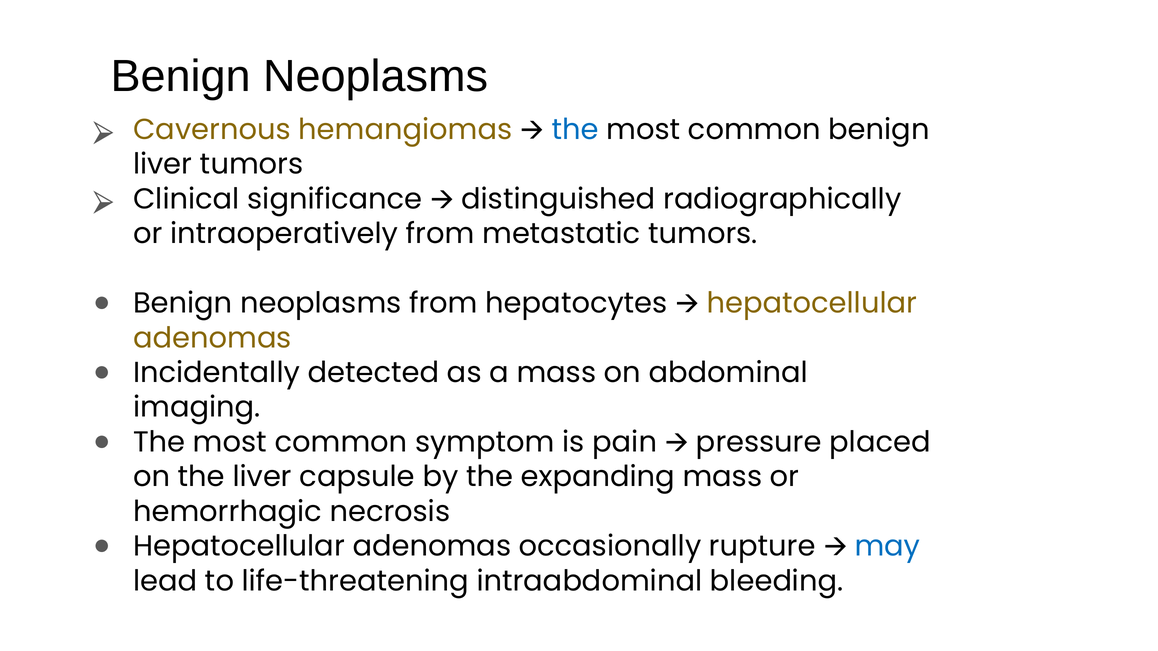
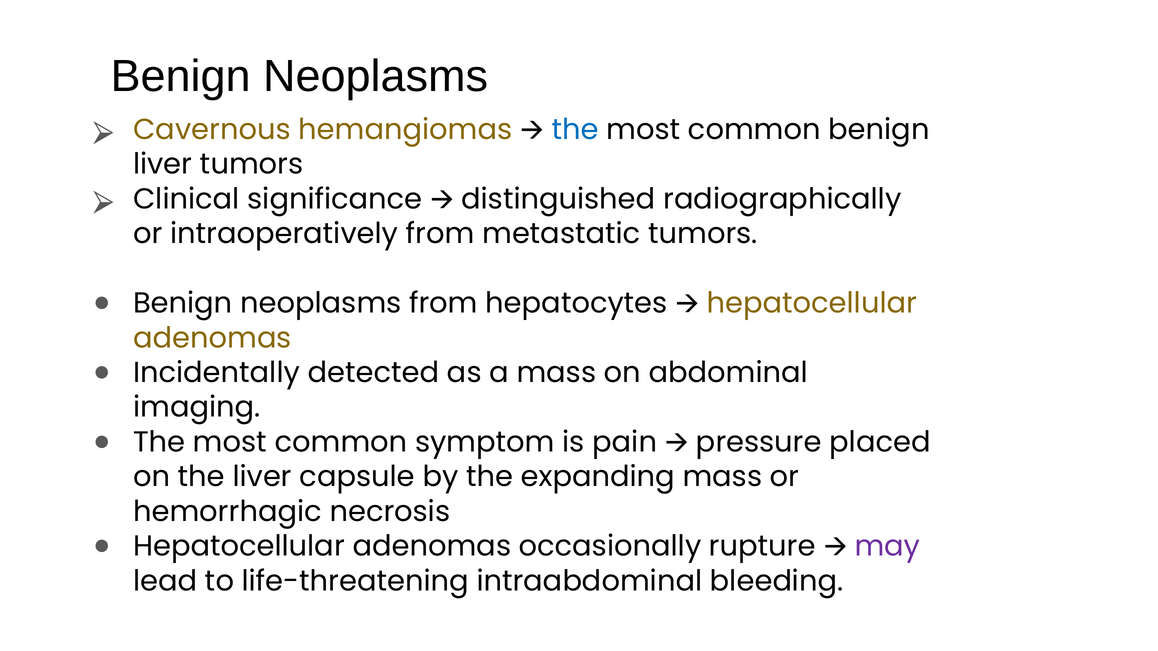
may colour: blue -> purple (887, 547)
